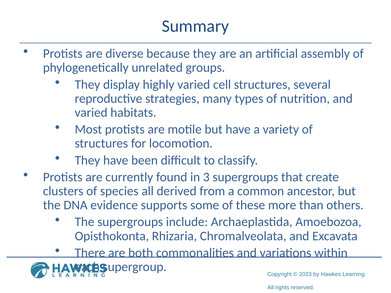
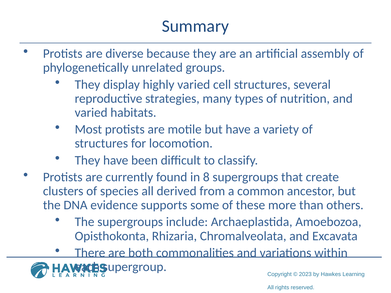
3: 3 -> 8 (206, 177)
